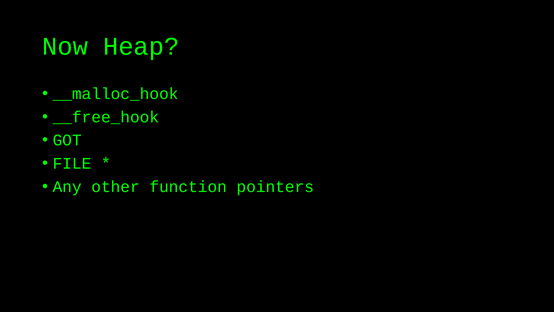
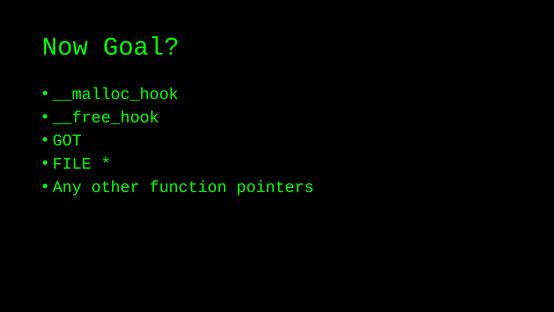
Heap: Heap -> Goal (141, 47)
